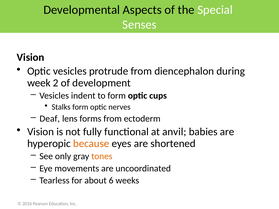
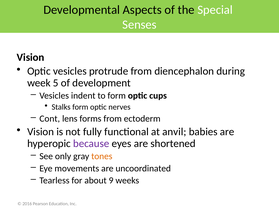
2: 2 -> 5 (56, 83)
Deaf: Deaf -> Cont (50, 119)
because colour: orange -> purple (91, 144)
6: 6 -> 9 (111, 181)
